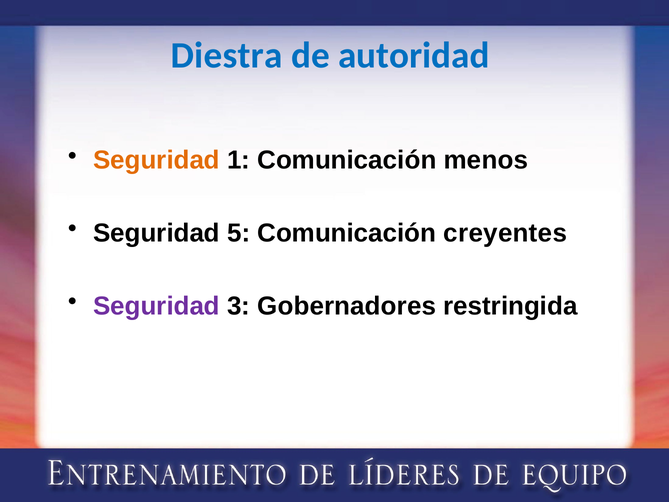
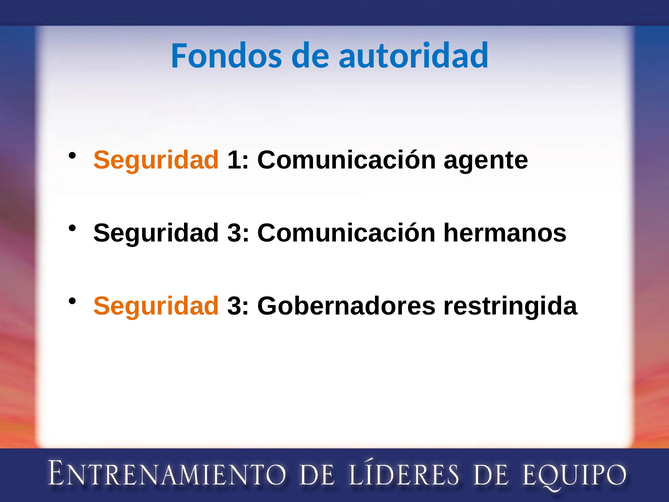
Diestra: Diestra -> Fondos (227, 56)
menos: menos -> agente (486, 160)
5: 5 -> 3 (239, 233)
creyentes: creyentes -> hermanos (505, 233)
Seguridad colour: purple -> orange (156, 306)
